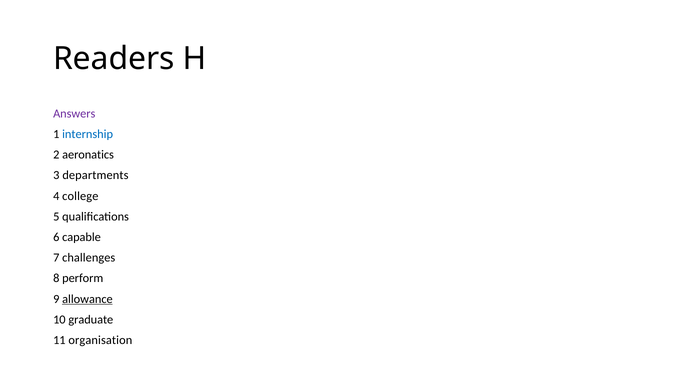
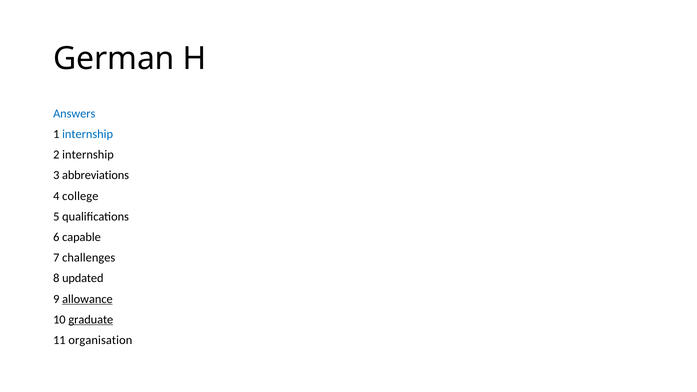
Readers: Readers -> German (114, 59)
Answers colour: purple -> blue (74, 114)
2 aeronatics: aeronatics -> internship (88, 155)
departments: departments -> abbreviations (96, 175)
perform: perform -> updated (83, 278)
graduate underline: none -> present (91, 320)
